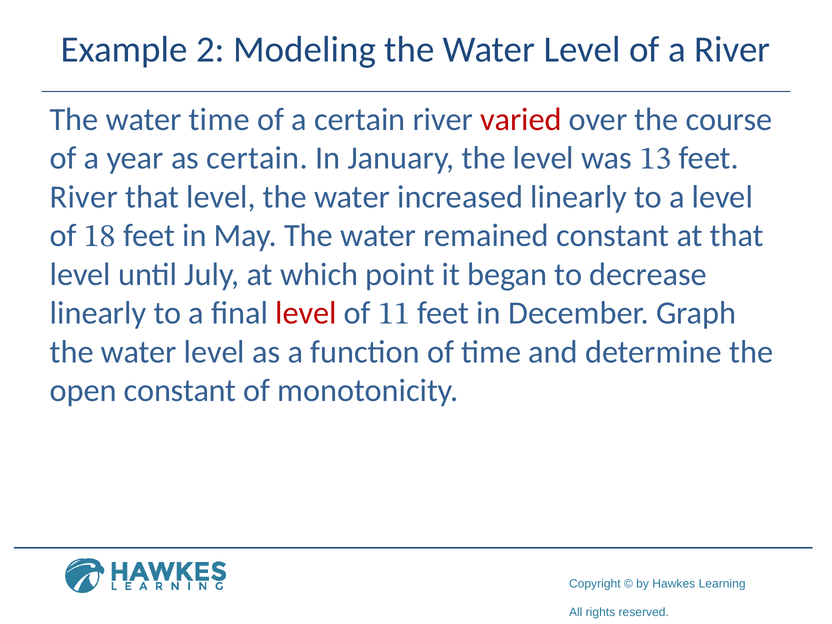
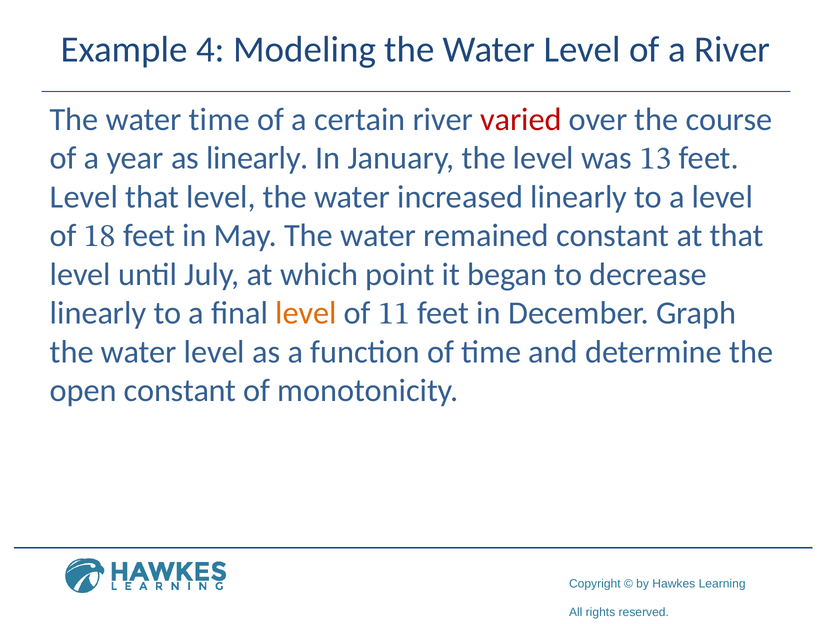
2: 2 -> 4 (210, 50)
as certain: certain -> linearly (257, 158)
River: River -> Level (84, 197)
level colour: red -> orange (306, 313)
